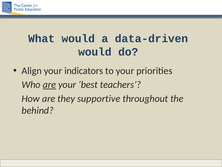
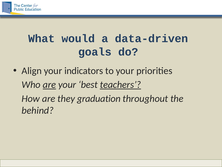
would: would -> goals (95, 52)
teachers underline: none -> present (120, 84)
supportive: supportive -> graduation (99, 98)
